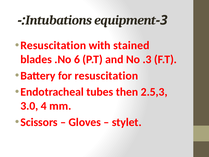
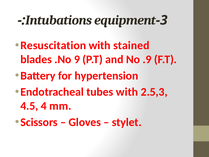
6: 6 -> 9 (77, 59)
.3: .3 -> .9 (147, 59)
for resuscitation: resuscitation -> hypertension (106, 76)
tubes then: then -> with (127, 92)
3.0: 3.0 -> 4.5 (29, 106)
